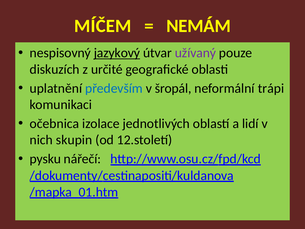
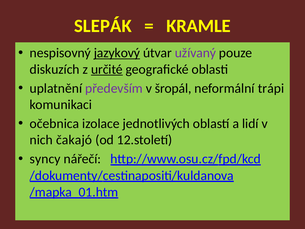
MÍČEM: MÍČEM -> SLEPÁK (103, 26)
NEMÁM: NEMÁM -> KRAMLE (199, 26)
určité underline: none -> present (107, 69)
především colour: blue -> purple (114, 88)
skupin: skupin -> čakajó (74, 140)
pysku: pysku -> syncy (45, 159)
